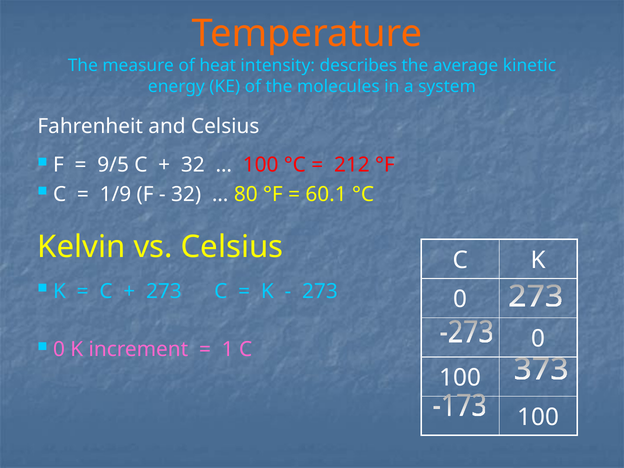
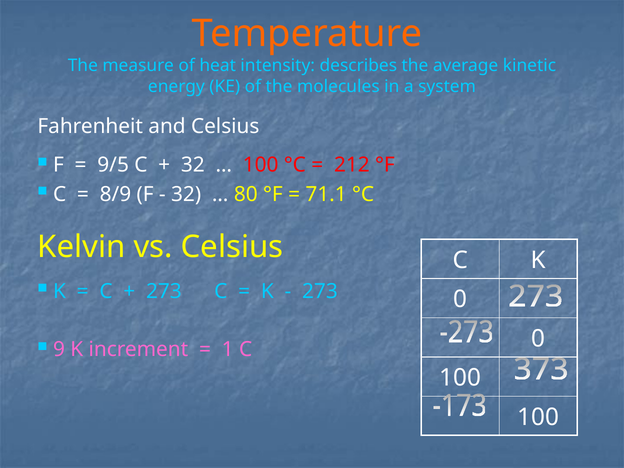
1/9: 1/9 -> 8/9 (115, 194)
60.1: 60.1 -> 71.1 (326, 194)
0: 0 -> 9 (59, 349)
